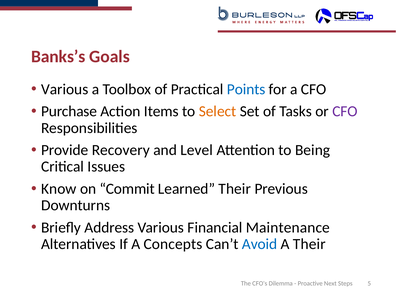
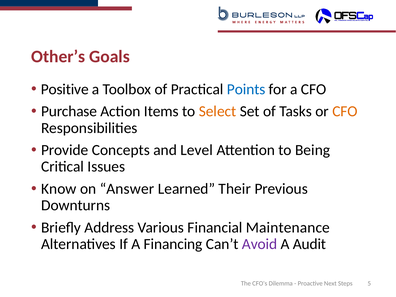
Banks’s: Banks’s -> Other’s (58, 57)
Various: Various -> Positive (65, 89)
CFO colour: purple -> orange (345, 111)
Recovery: Recovery -> Concepts (121, 150)
Commit: Commit -> Answer (127, 189)
Concepts: Concepts -> Financing (173, 244)
Avoid colour: blue -> purple (260, 244)
A Their: Their -> Audit (309, 244)
